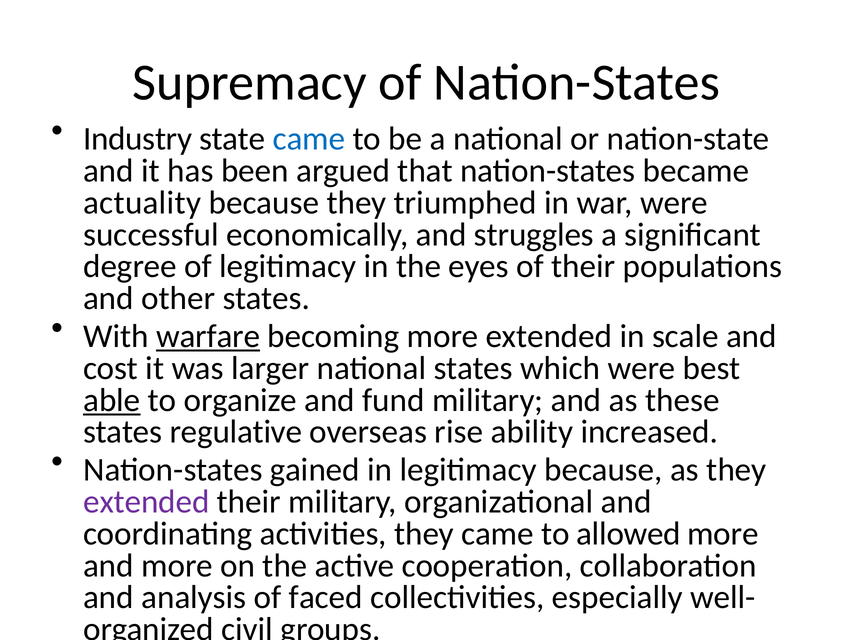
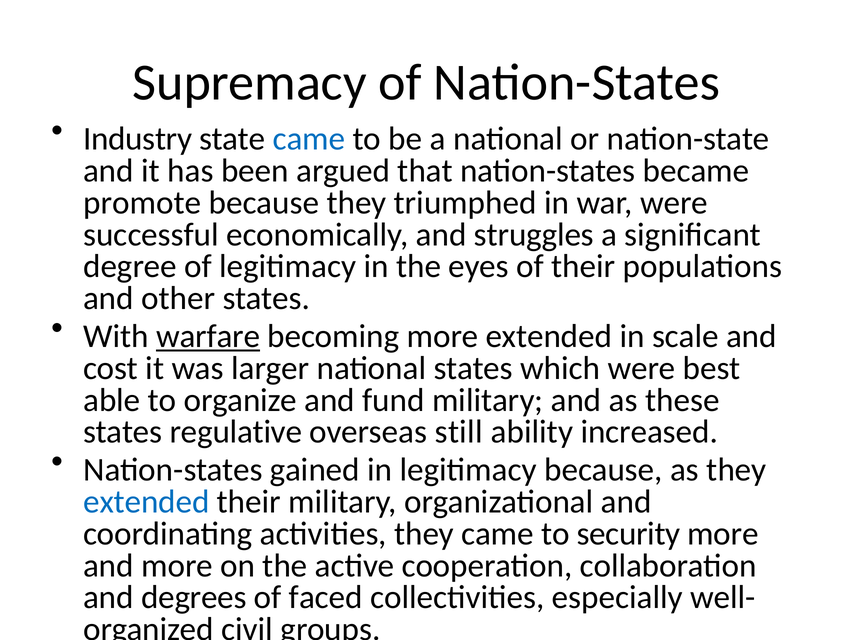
actuality: actuality -> promote (142, 203)
able underline: present -> none (112, 400)
rise: rise -> still (459, 432)
extended colour: purple -> blue (146, 502)
allowed: allowed -> security (629, 533)
analysis: analysis -> degrees (194, 597)
